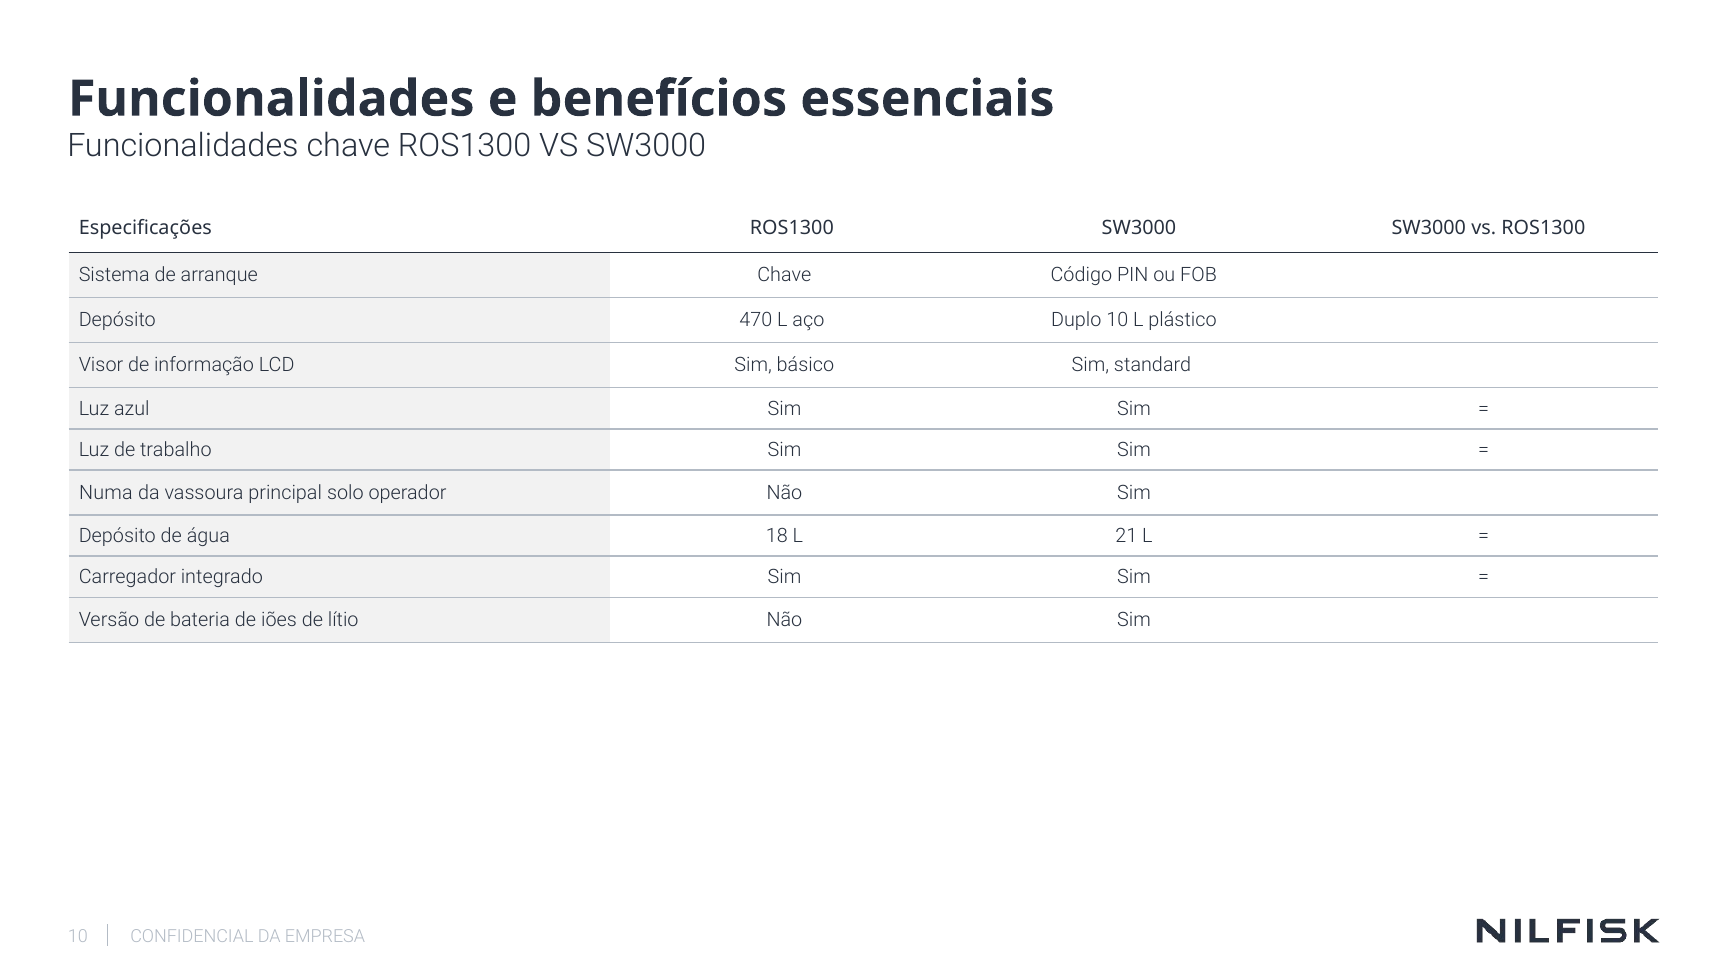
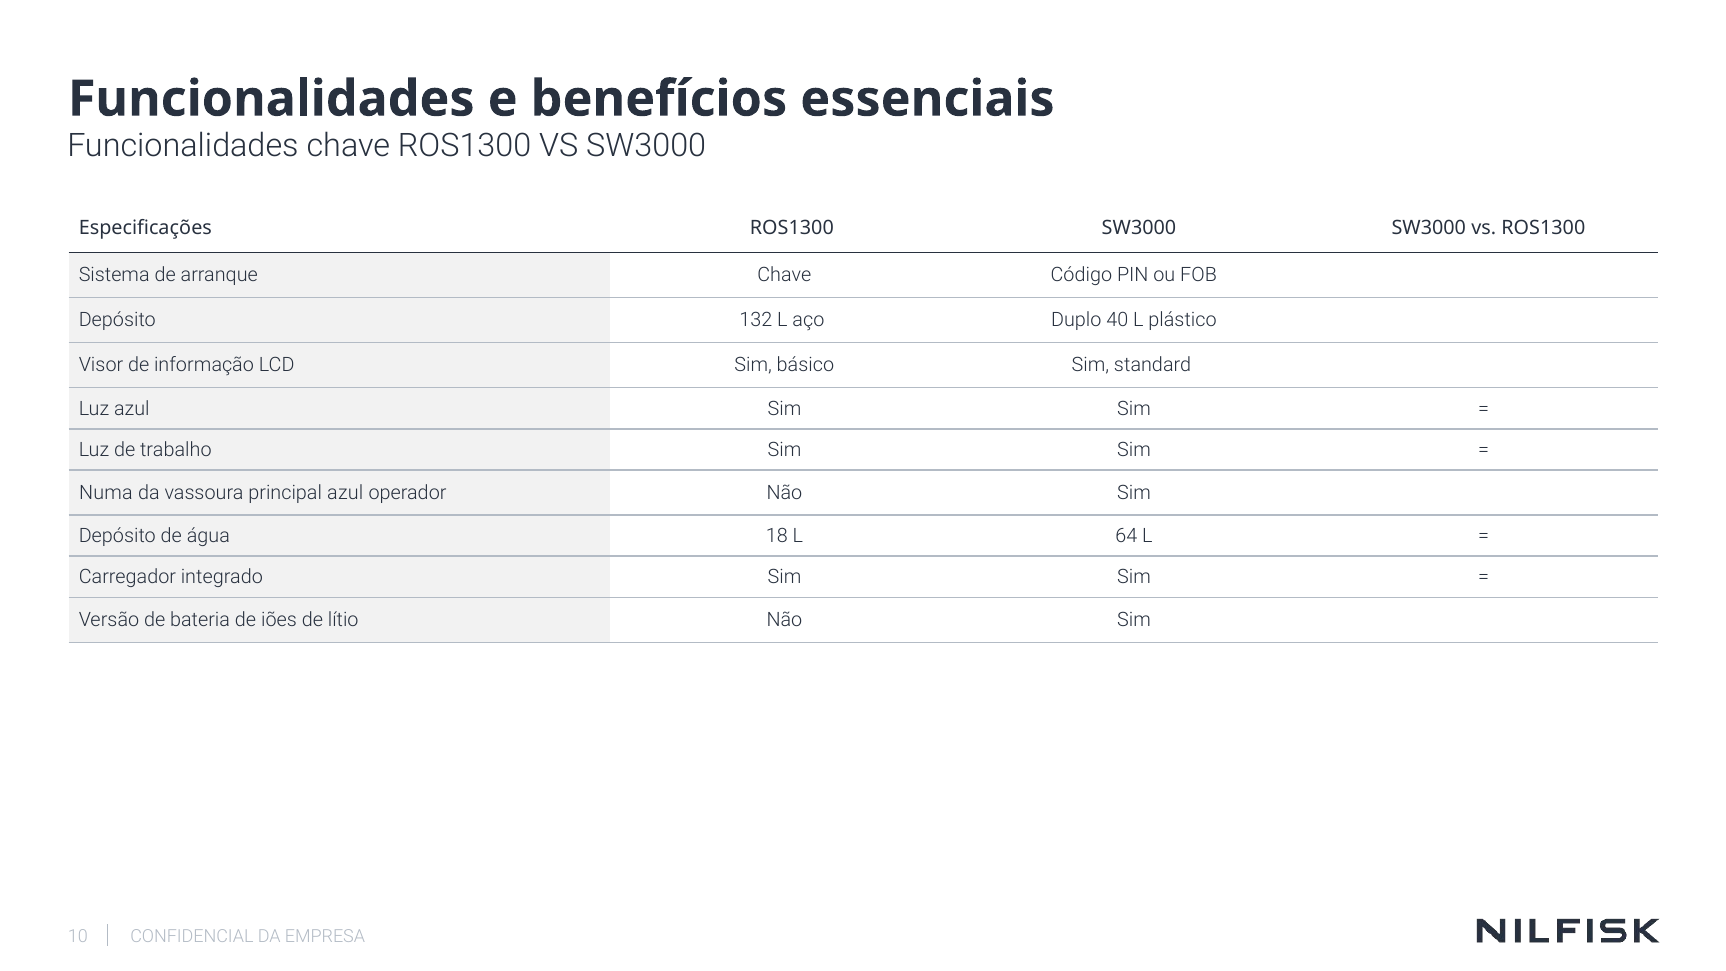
470: 470 -> 132 (756, 320)
Duplo 10: 10 -> 40 (1117, 320)
principal solo: solo -> azul (345, 493)
21: 21 -> 64 (1126, 536)
